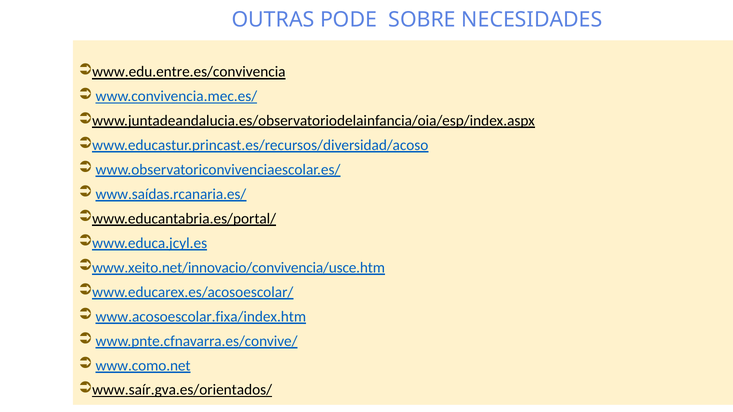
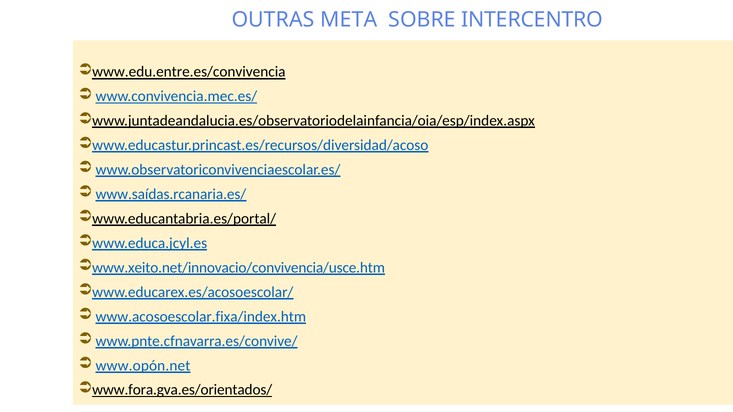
PODE: PODE -> META (349, 20)
NECESIDADES: NECESIDADES -> INTERCENTRO (532, 20)
www.como.net: www.como.net -> www.opón.net (143, 366)
www.saír.gva.es/orientados/: www.saír.gva.es/orientados/ -> www.fora.gva.es/orientados/ (182, 390)
